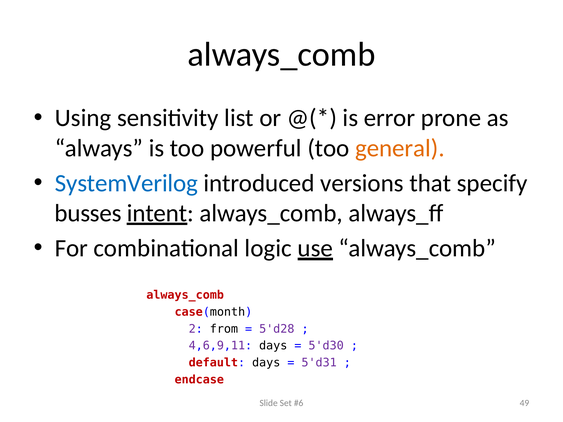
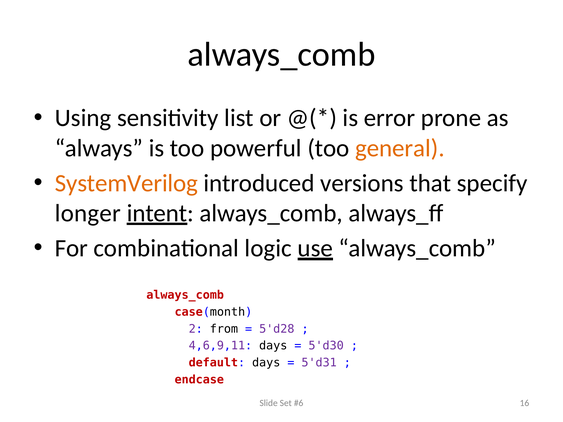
SystemVerilog colour: blue -> orange (126, 183)
busses: busses -> longer (88, 213)
49: 49 -> 16 (524, 403)
